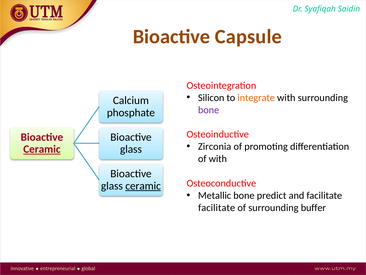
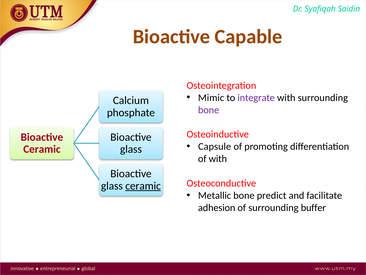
Capsule: Capsule -> Capable (249, 37)
Silicon: Silicon -> Mimic (211, 98)
integrate colour: orange -> purple (256, 98)
Zirconia: Zirconia -> Capsule (215, 146)
Ceramic underline: present -> none (42, 149)
facilitate: facilitate -> adhesion (217, 207)
